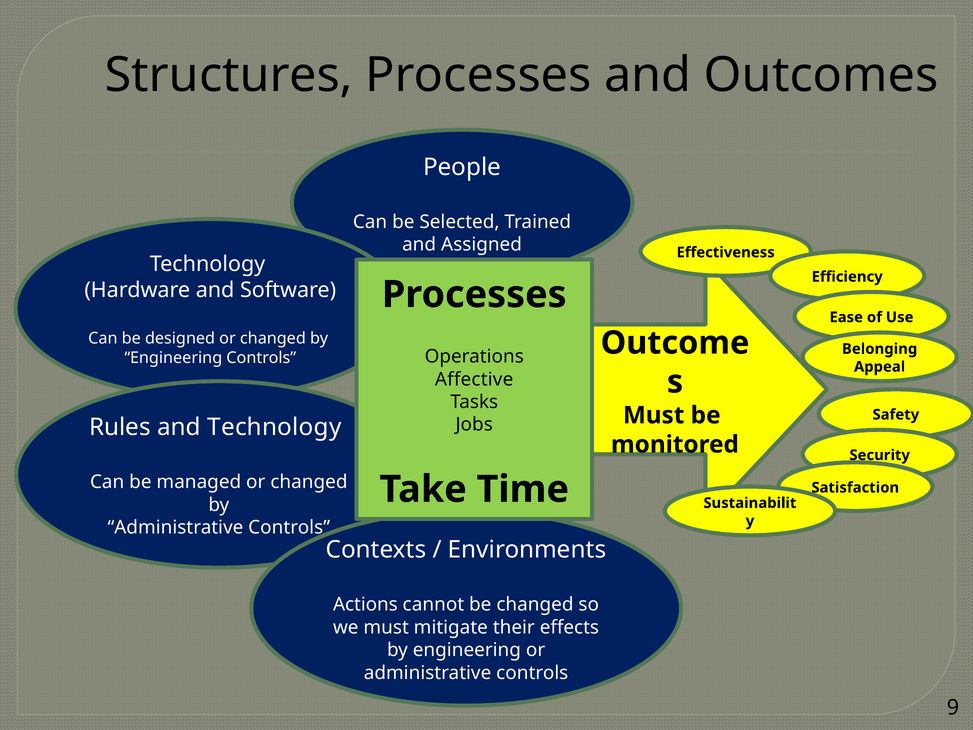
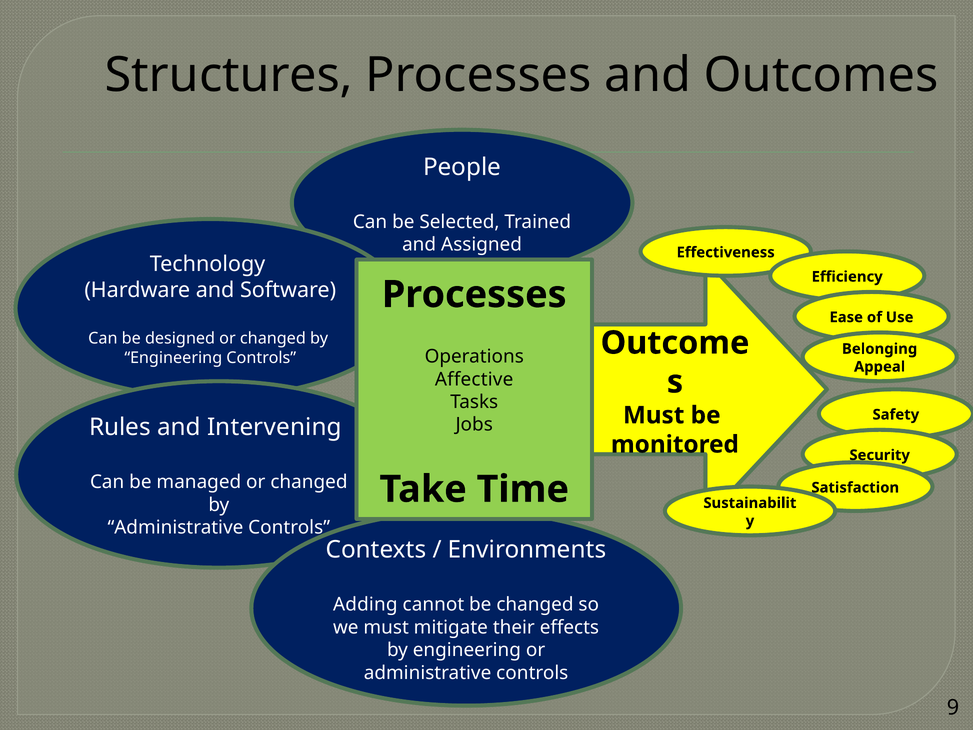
and Technology: Technology -> Intervening (274, 427)
Actions: Actions -> Adding (365, 604)
